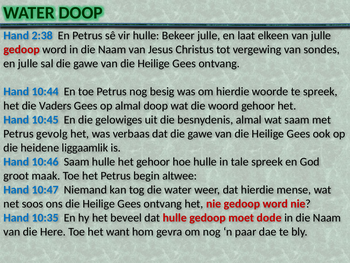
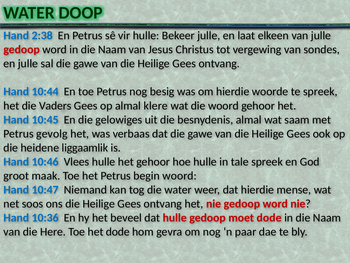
almal doop: doop -> klere (156, 105)
10:46 Saam: Saam -> Vlees (77, 161)
begin altwee: altwee -> woord (180, 175)
10:35: 10:35 -> 10:36 (45, 217)
het want: want -> dode (118, 231)
